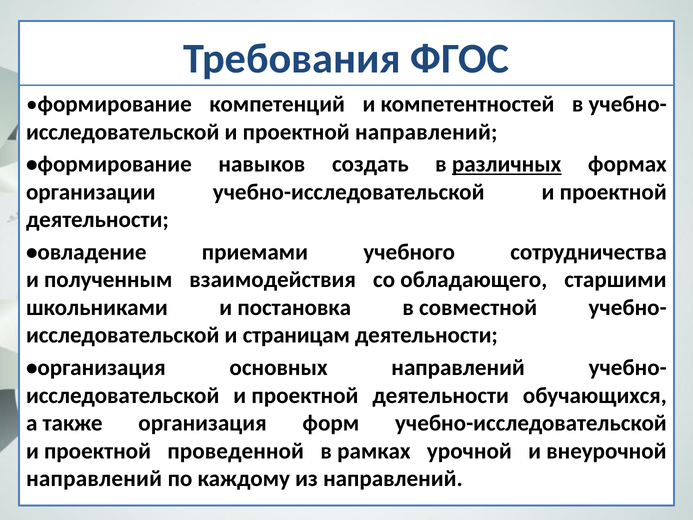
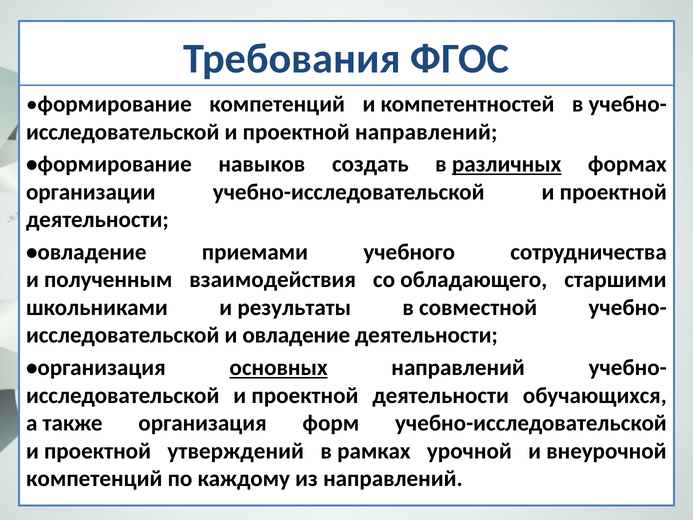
постановка: постановка -> результаты (294, 307)
и страницам: страницам -> овладение (296, 335)
основных underline: none -> present (279, 367)
проведенной: проведенной -> утверждений (236, 451)
направлений: направлений -> компетенций (94, 478)
